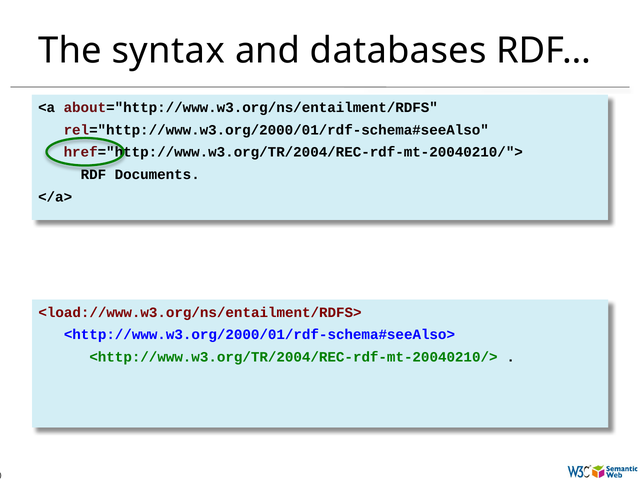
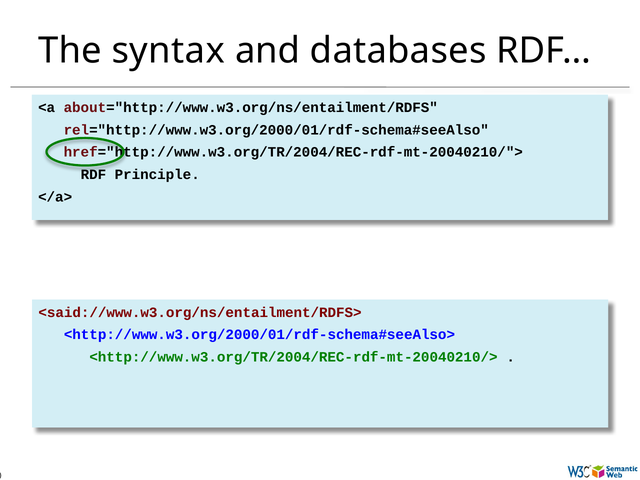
Documents: Documents -> Principle (157, 175)
<load://www.w3.org/ns/entailment/RDFS>: <load://www.w3.org/ns/entailment/RDFS> -> <said://www.w3.org/ns/entailment/RDFS> (200, 312)
